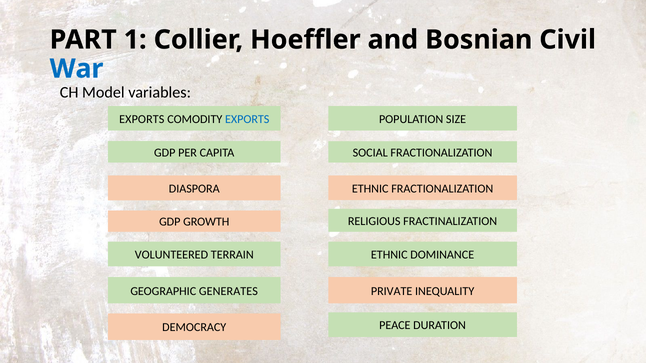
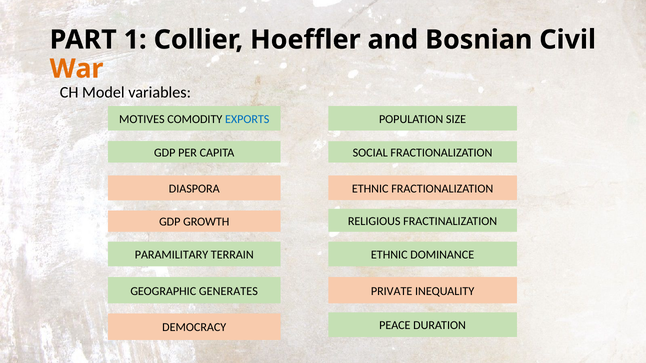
War colour: blue -> orange (77, 69)
EXPORTS: EXPORTS -> MOTIVES (142, 119)
VOLUNTEERED: VOLUNTEERED -> PARAMILITARY (171, 255)
